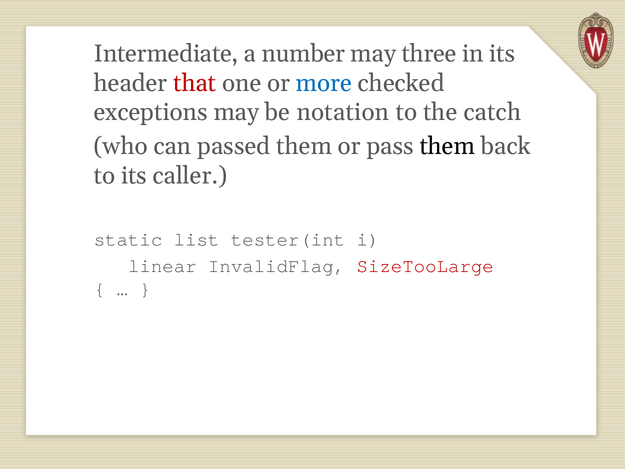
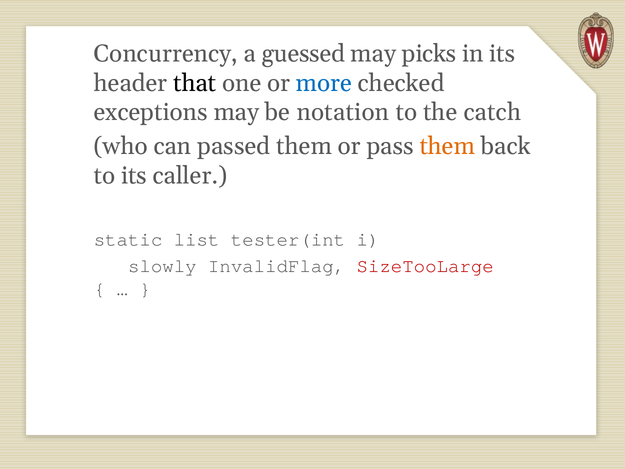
Intermediate: Intermediate -> Concurrency (166, 54)
number: number -> guessed (303, 54)
three: three -> picks (429, 54)
that colour: red -> black (195, 83)
them colour: black -> orange (447, 146)
linear: linear -> slowly (162, 266)
